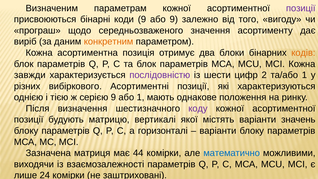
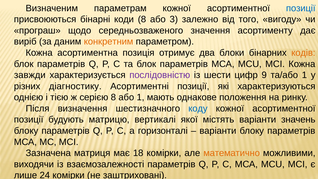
позиції colour: purple -> blue (301, 8)
коди 9: 9 -> 8 (142, 19)
або 9: 9 -> 3 (174, 19)
2: 2 -> 9 (264, 75)
вибіркового: вибіркового -> діагностику (75, 86)
серією 9: 9 -> 8 (113, 97)
коду colour: purple -> blue (198, 108)
44: 44 -> 18 (138, 153)
математично colour: blue -> orange (232, 153)
